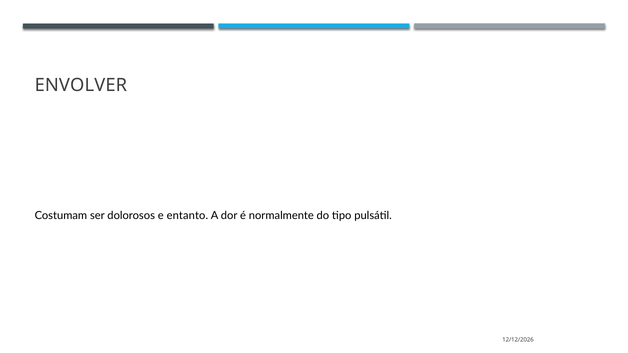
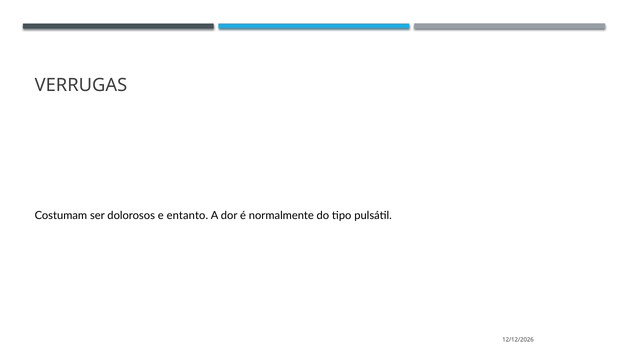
ENVOLVER: ENVOLVER -> VERRUGAS (81, 85)
